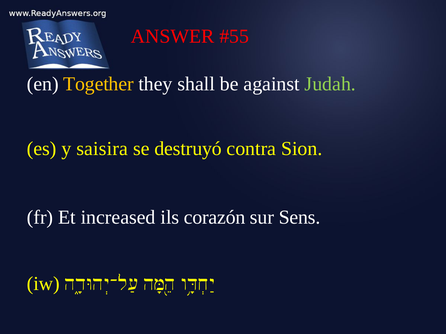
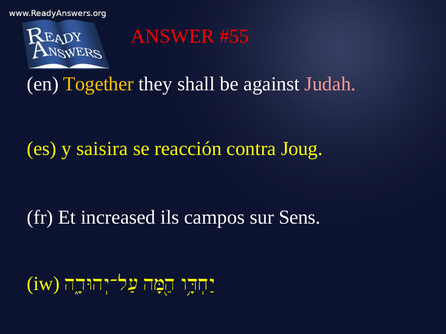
Judah colour: light green -> pink (330, 84)
destruyó: destruyó -> reacción (188, 149)
Sion: Sion -> Joug (302, 149)
corazón: corazón -> campos (214, 218)
